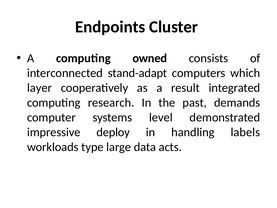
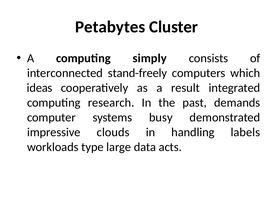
Endpoints: Endpoints -> Petabytes (110, 27)
owned: owned -> simply (150, 58)
stand-adapt: stand-adapt -> stand-freely (137, 73)
layer: layer -> ideas (40, 88)
level: level -> busy (161, 117)
deploy: deploy -> clouds (113, 132)
